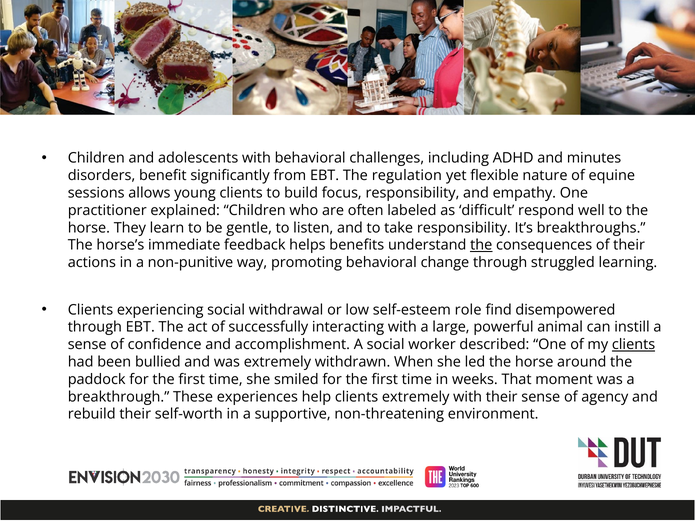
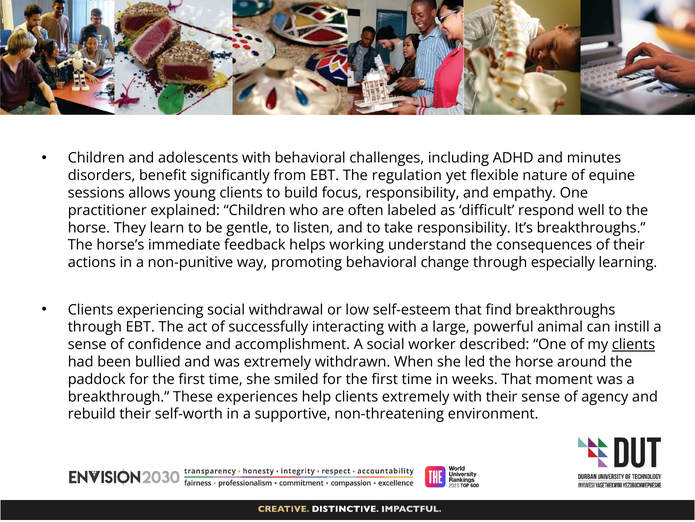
benefits: benefits -> working (357, 245)
the underline: present -> none (481, 245)
struggled: struggled -> especially (563, 262)
self-esteem role: role -> that (468, 309)
find disempowered: disempowered -> breakthroughs (565, 309)
